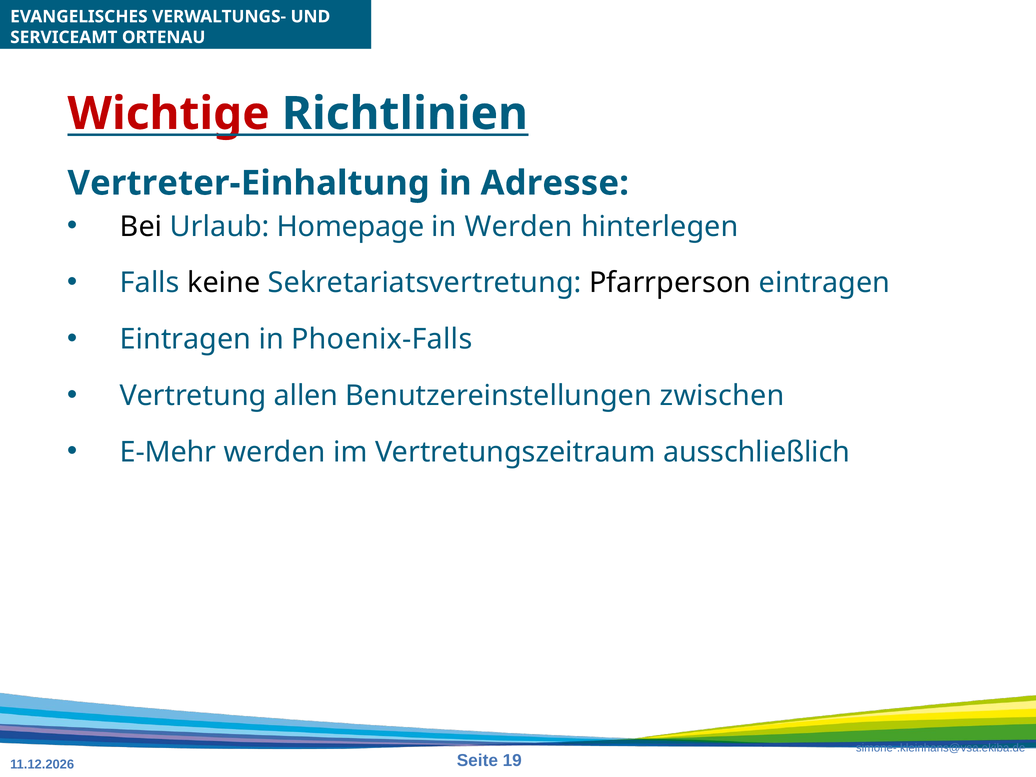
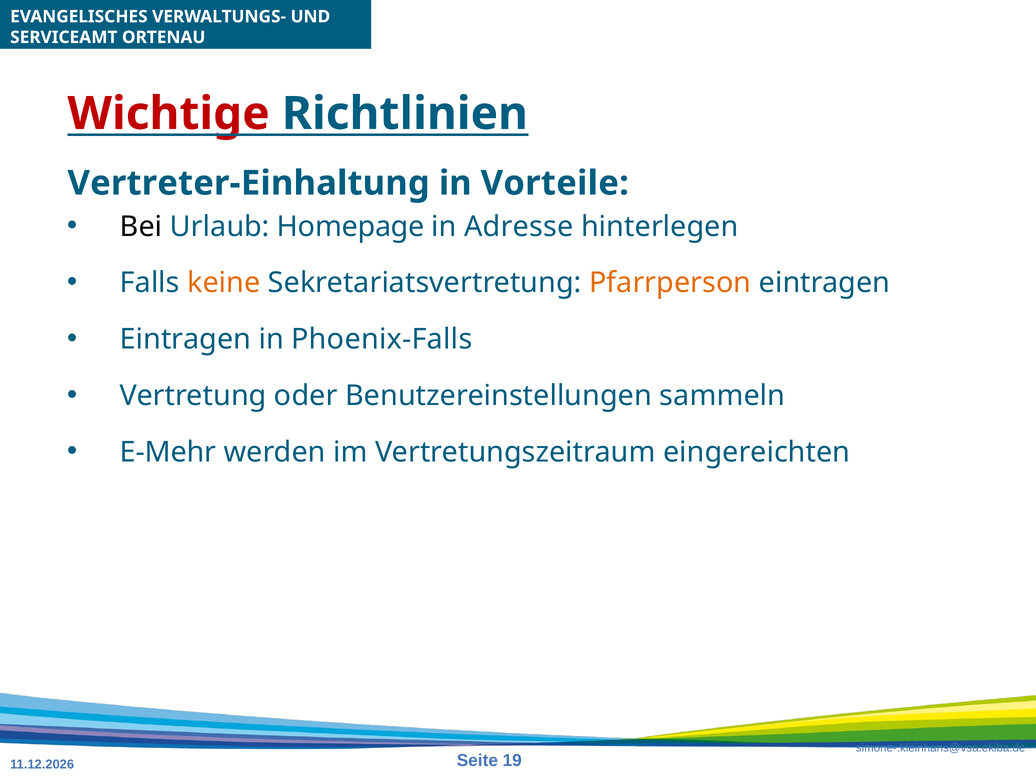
Adresse: Adresse -> Vorteile (555, 183)
in Werden: Werden -> Adresse (519, 227)
keine colour: black -> orange (224, 283)
Pfarrperson colour: black -> orange (670, 283)
allen: allen -> oder (306, 396)
zwischen: zwischen -> sammeln (722, 396)
ausschließlich: ausschließlich -> eingereichten (757, 452)
